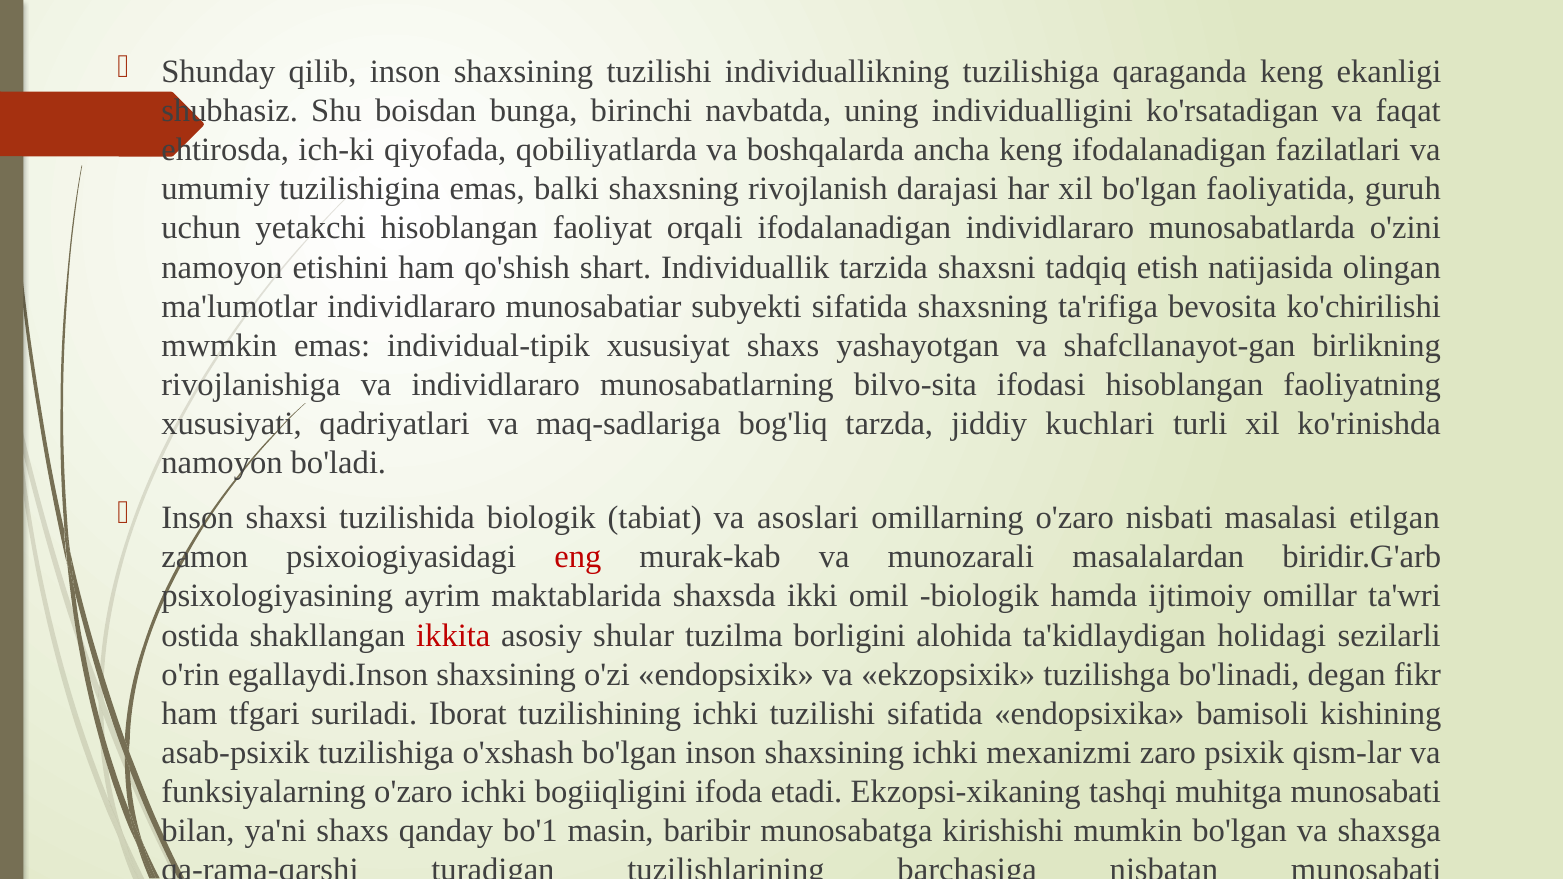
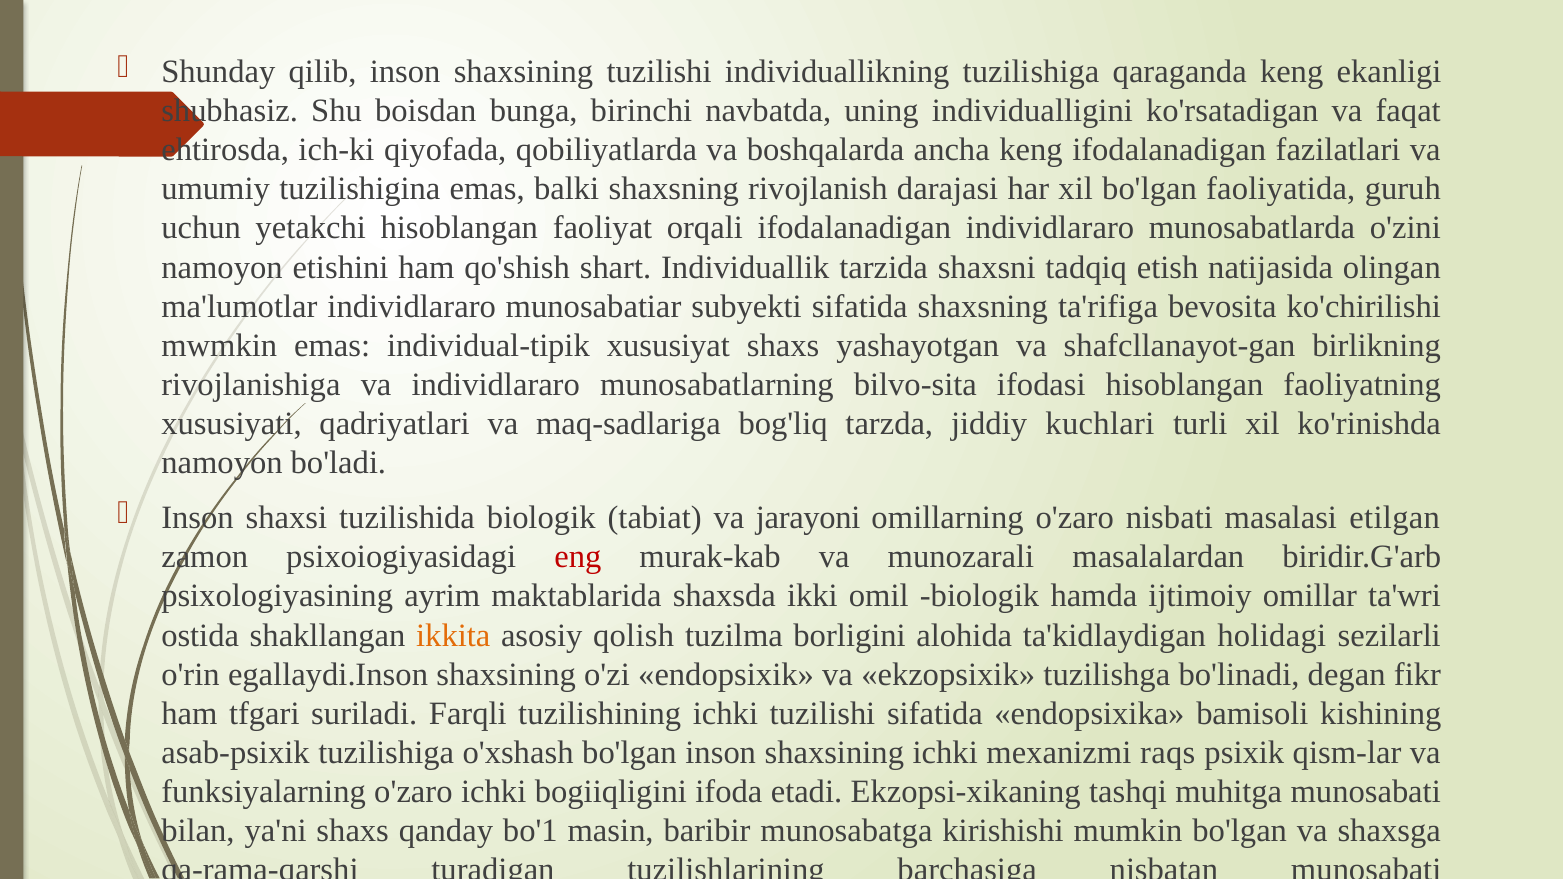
asoslari: asoslari -> jarayoni (808, 518)
ikkita colour: red -> orange (453, 635)
shular: shular -> qolish (634, 635)
Iborat: Iborat -> Farqli (468, 714)
zaro: zaro -> raqs (1168, 753)
